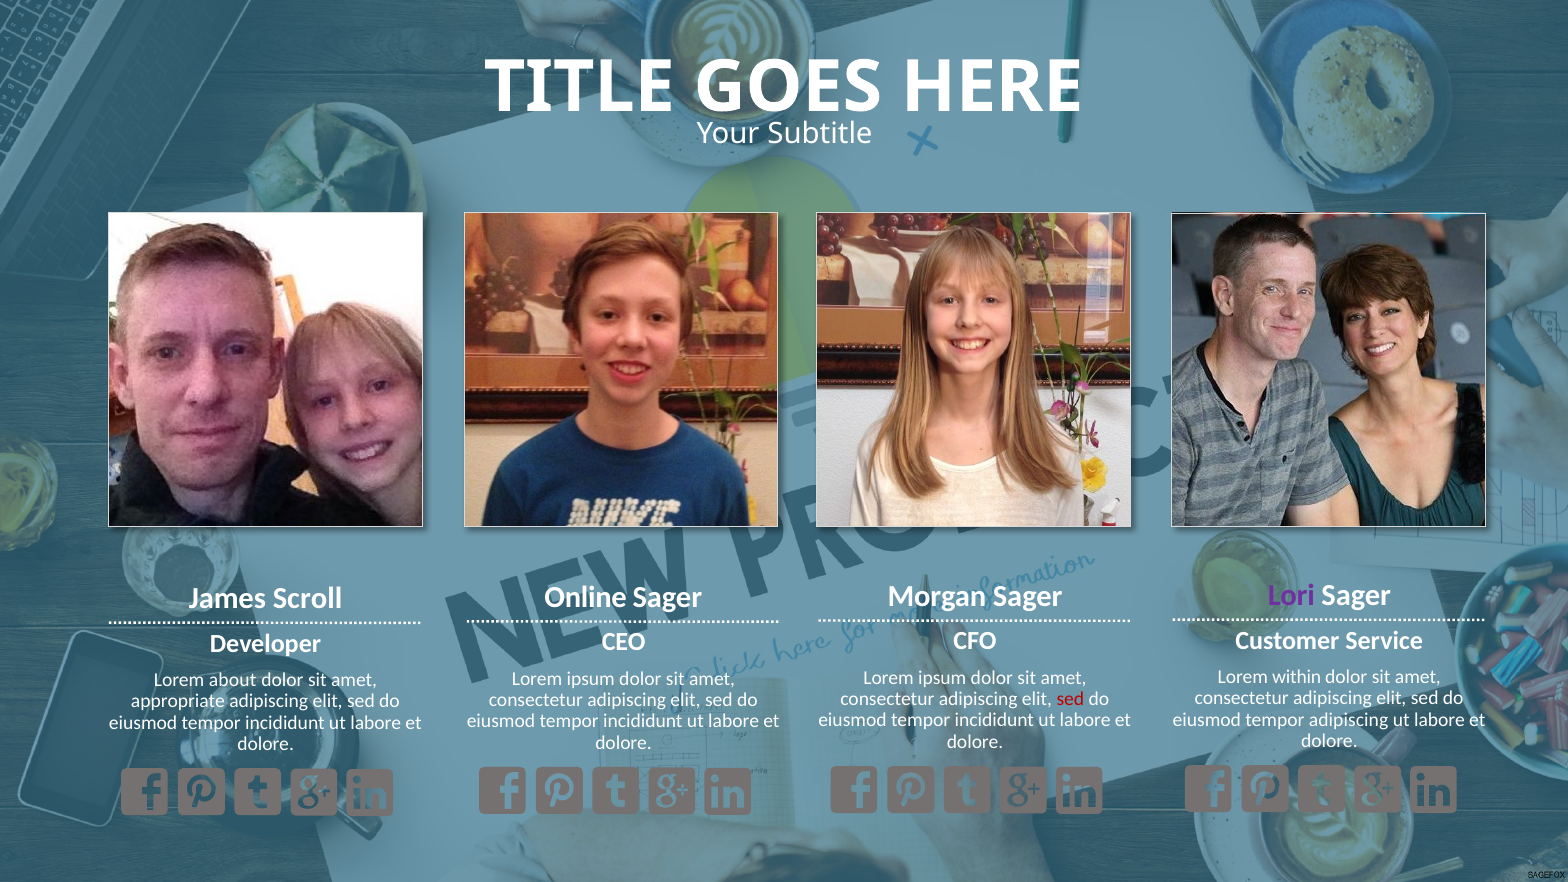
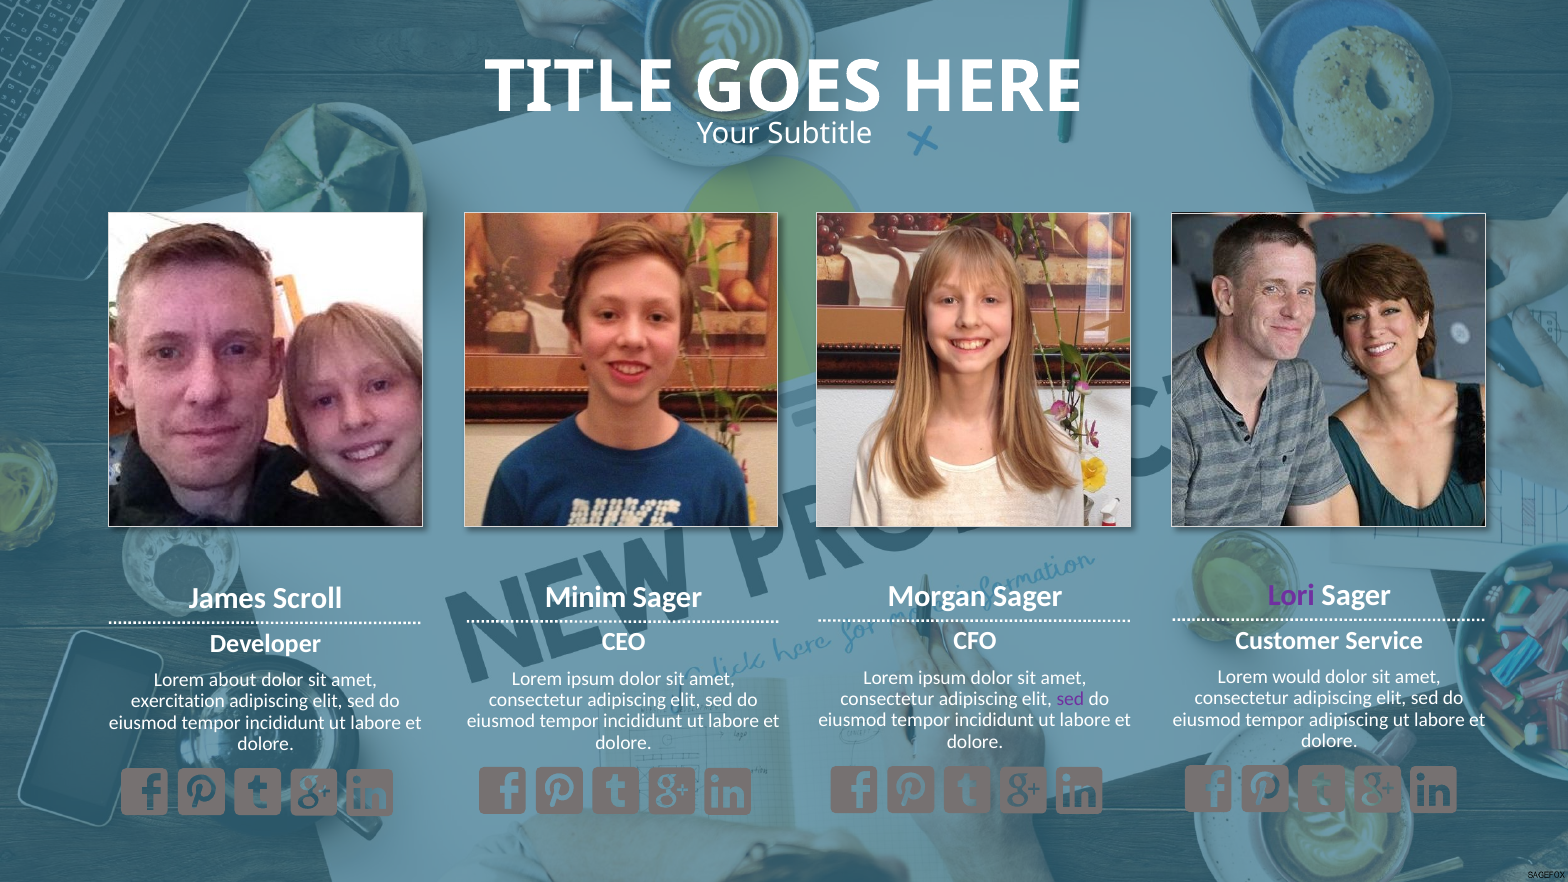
Online: Online -> Minim (586, 597)
within: within -> would (1297, 677)
sed colour: red -> purple (1070, 699)
appropriate: appropriate -> exercitation (178, 701)
